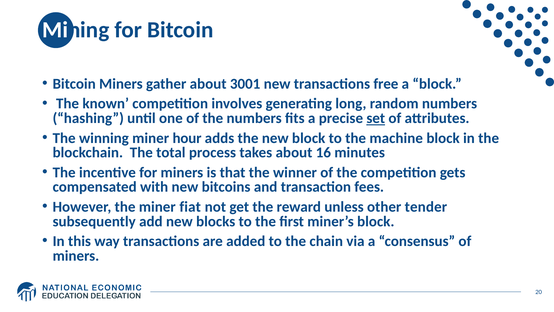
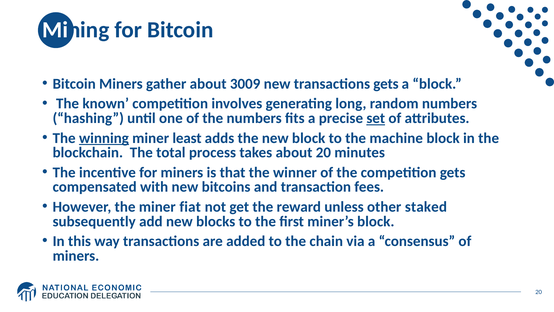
3001: 3001 -> 3009 (245, 84)
transactions free: free -> gets (386, 84)
winning underline: none -> present (104, 138)
hour: hour -> least (187, 138)
about 16: 16 -> 20 (323, 152)
tender: tender -> staked (426, 207)
